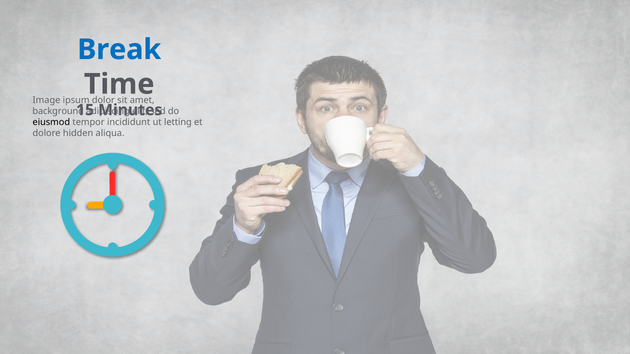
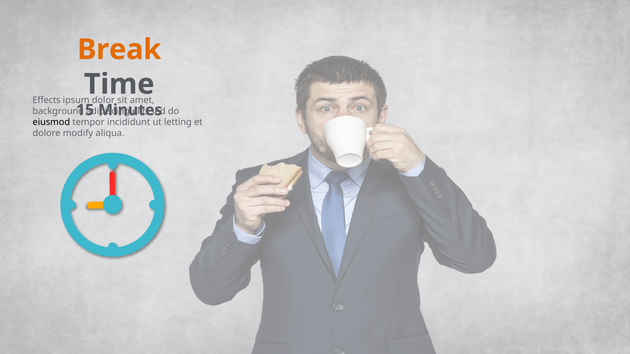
Break colour: blue -> orange (119, 50)
Image: Image -> Effects (47, 100)
hidden: hidden -> modify (78, 133)
